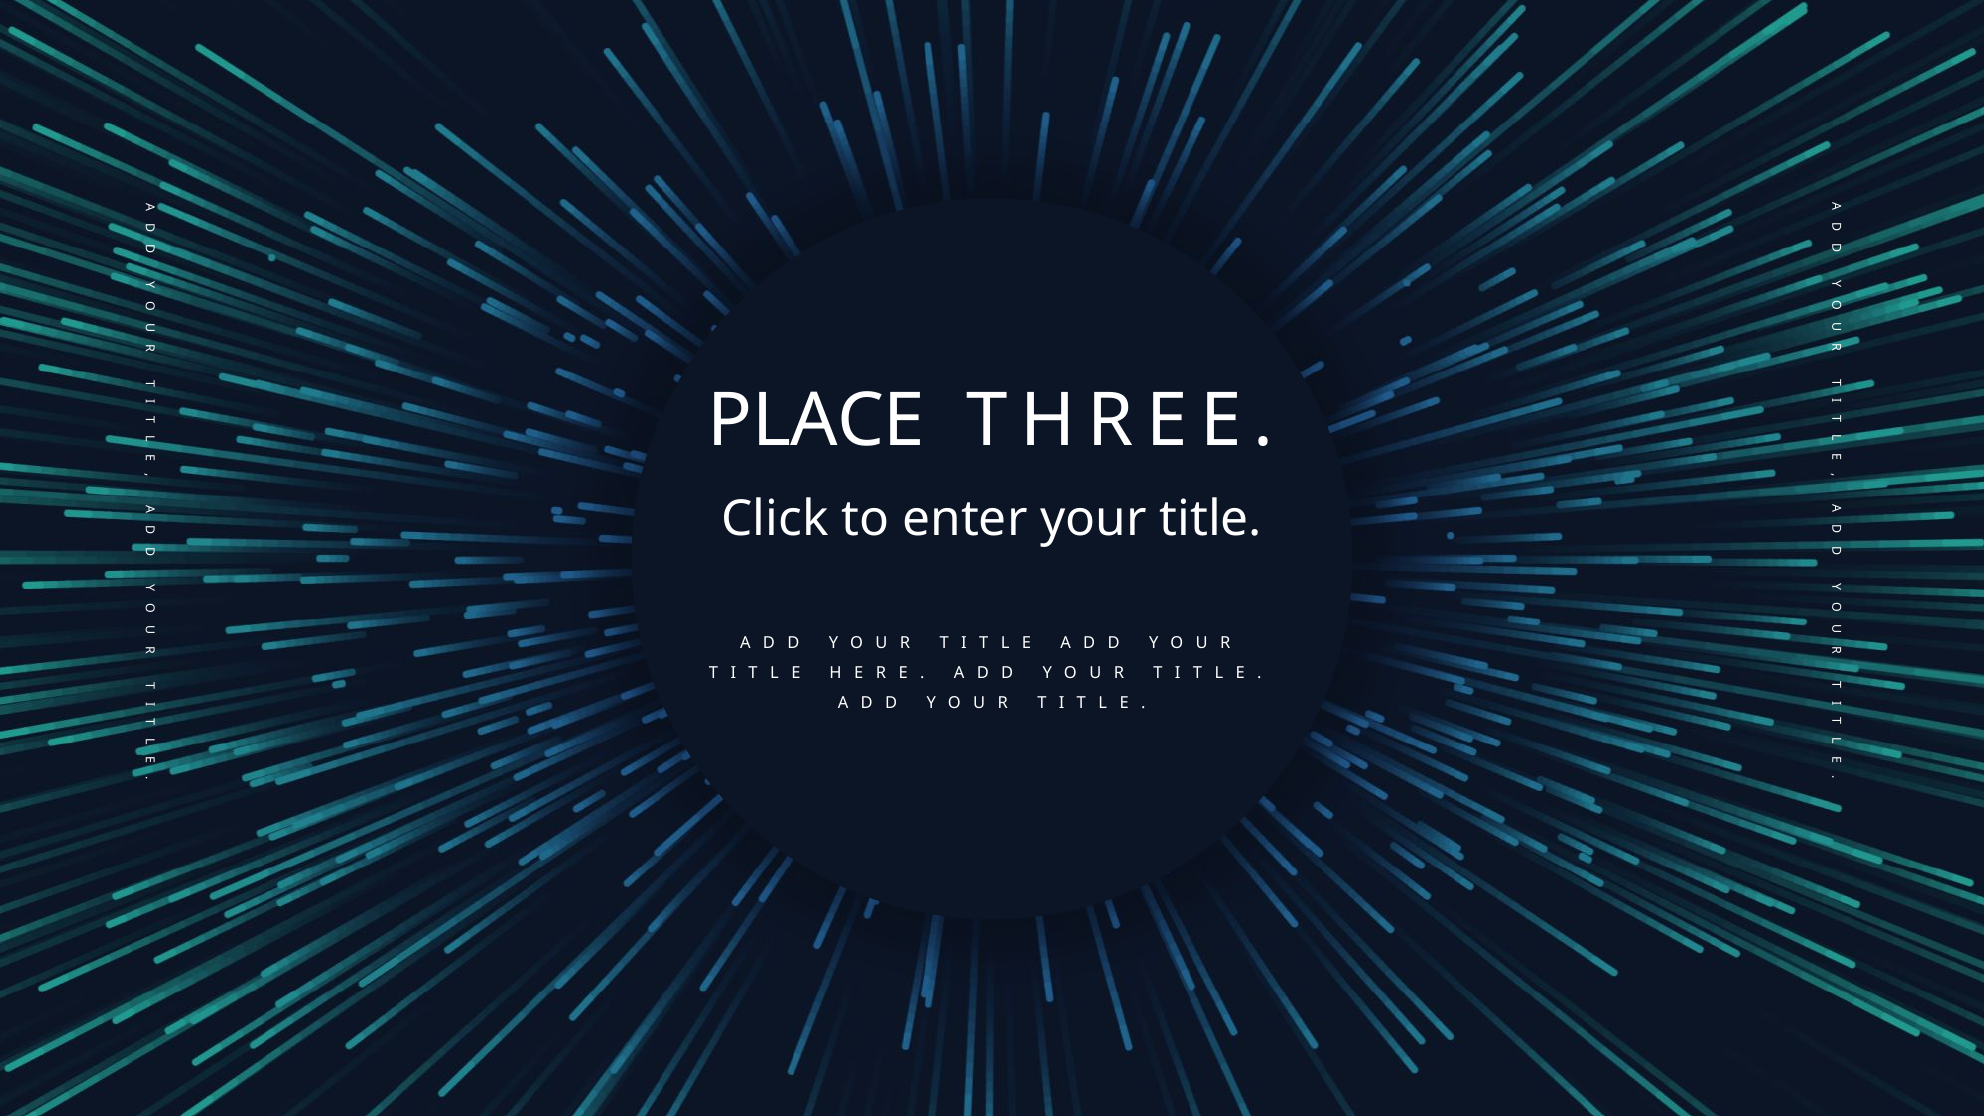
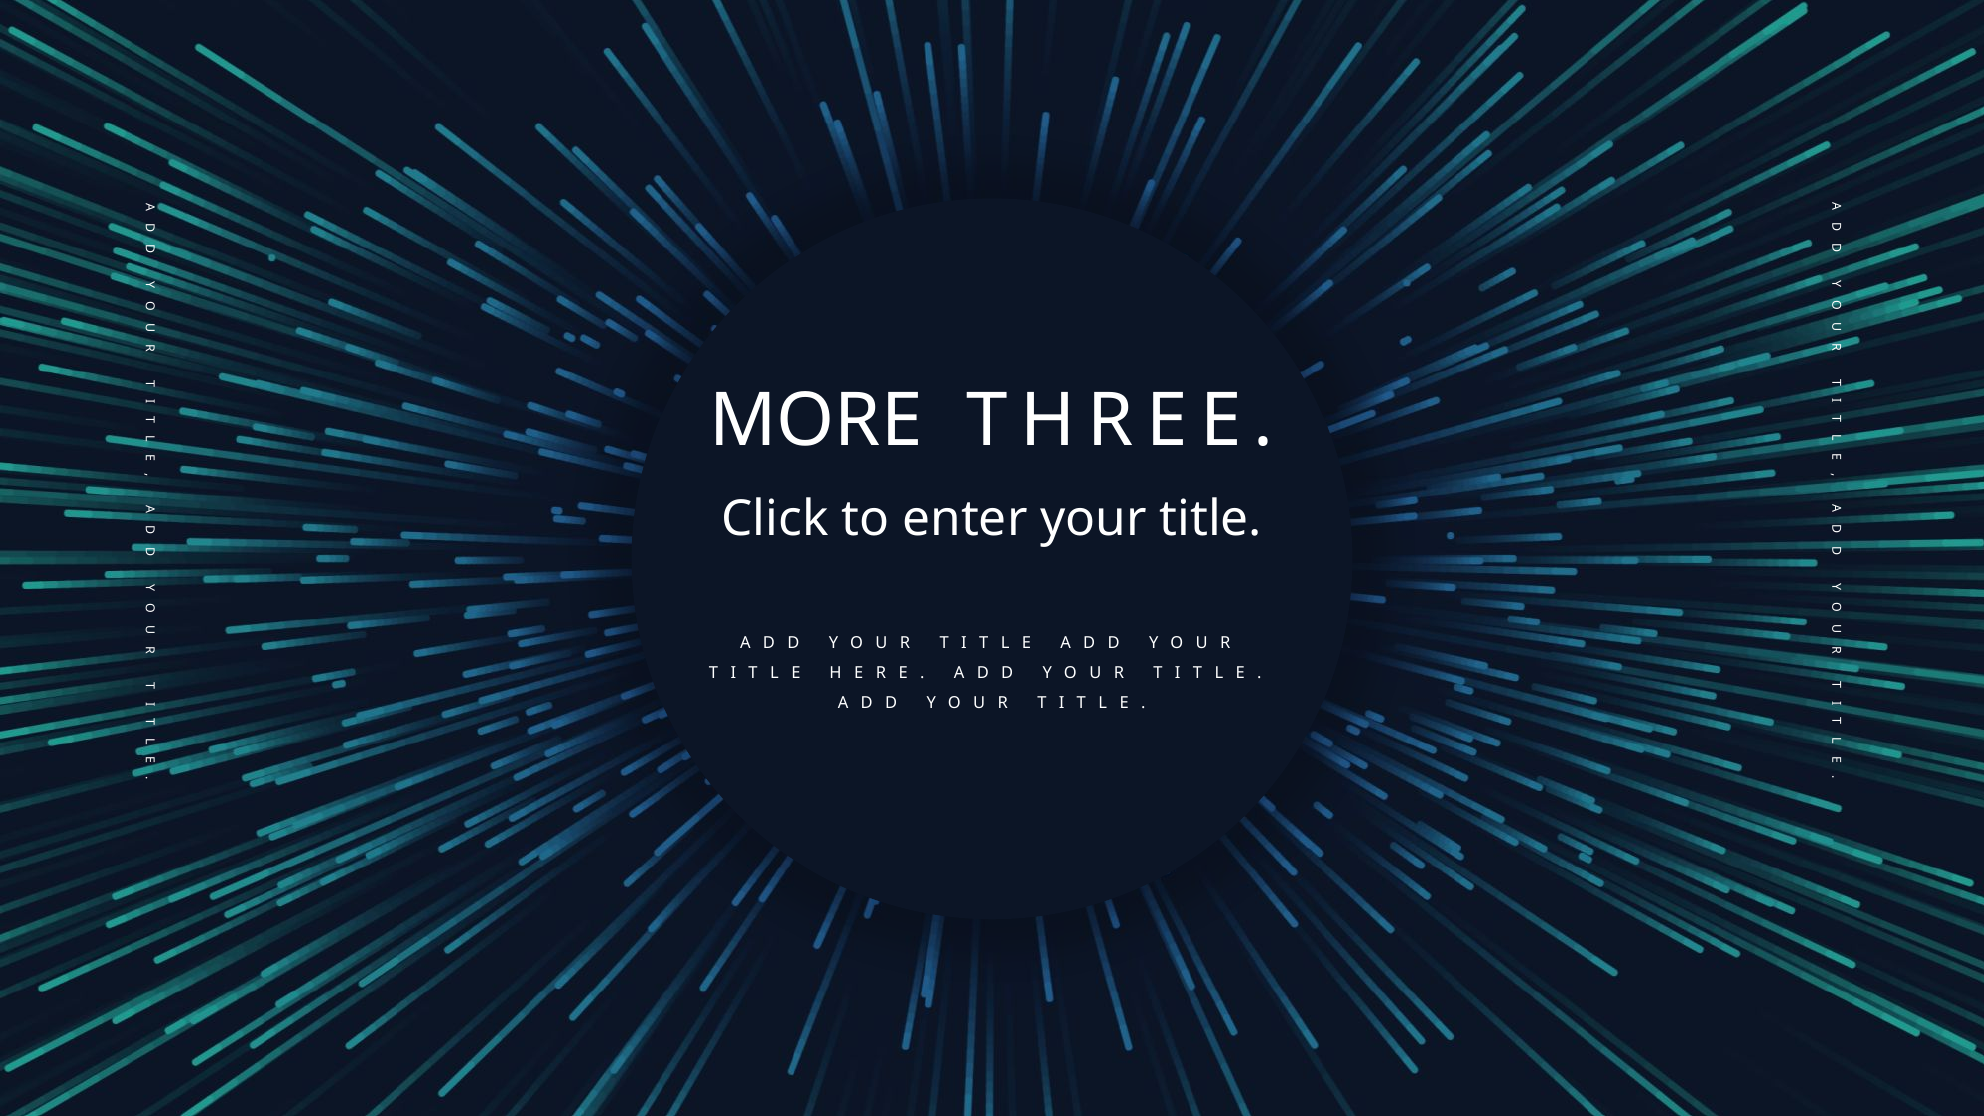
PLACE: PLACE -> MORE (816, 421)
